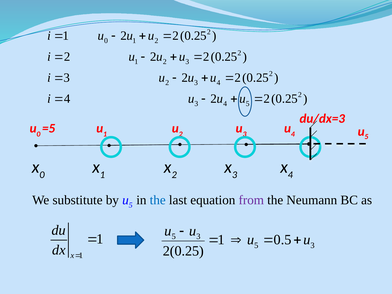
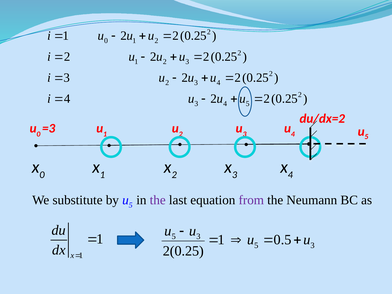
du/dx=3: du/dx=3 -> du/dx=2 (322, 118)
=5: =5 -> =3 (49, 128)
the colour: blue -> purple (158, 200)
